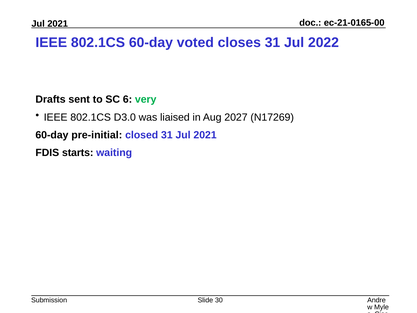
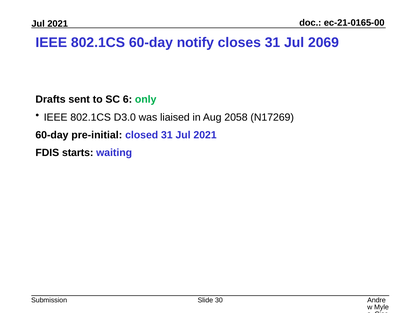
voted: voted -> notify (195, 43)
2022: 2022 -> 2069 (323, 43)
very: very -> only (146, 99)
2027: 2027 -> 2058 (236, 117)
